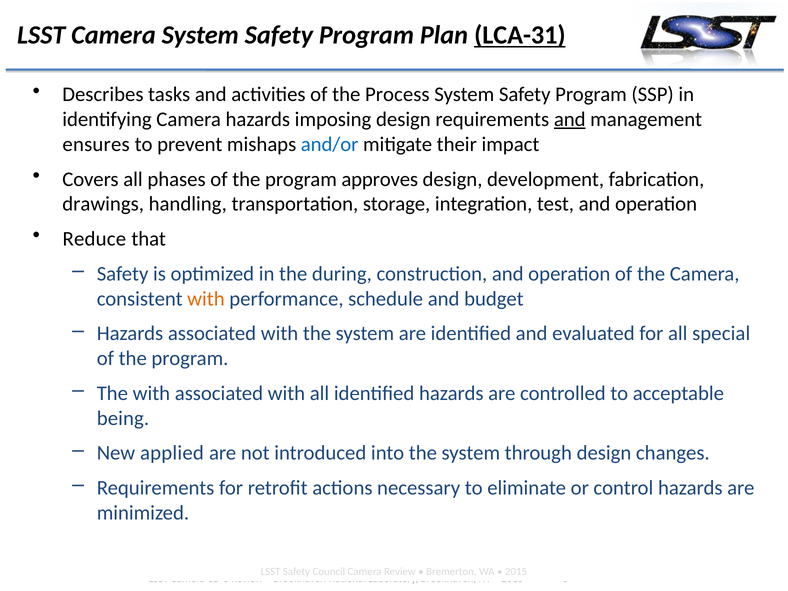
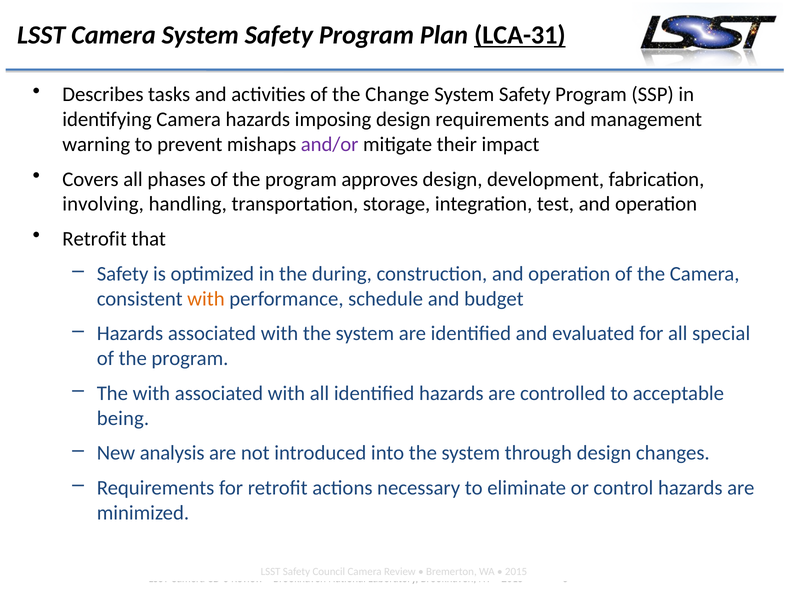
Process: Process -> Change (397, 94)
and underline: present -> none (570, 119)
ensures: ensures -> warning (96, 144)
and/or colour: blue -> purple (330, 144)
drawings: drawings -> involving (103, 204)
Reduce: Reduce -> Retrofit (95, 239)
applied: applied -> analysis (172, 453)
